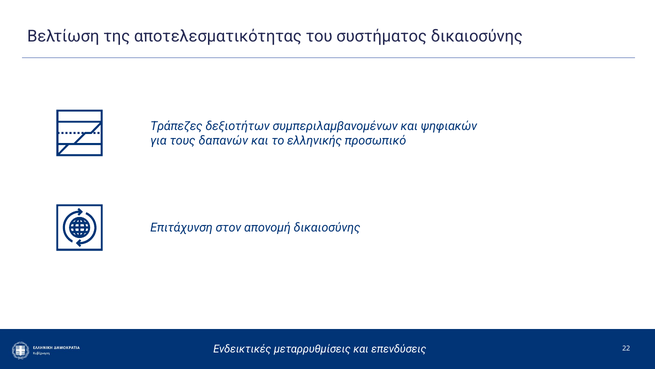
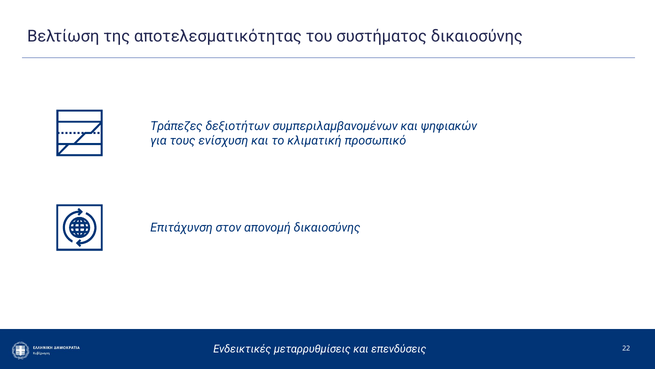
δαπανών: δαπανών -> ενίσχυση (223, 141)
ελληνικής: ελληνικής -> κλιματική (314, 141)
